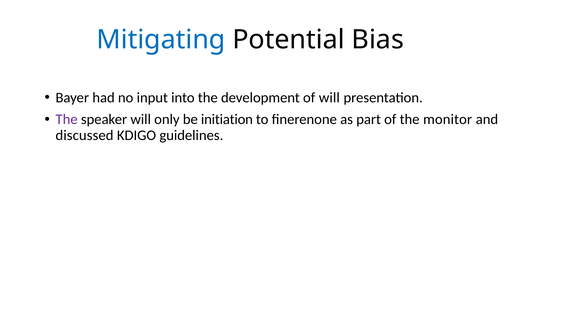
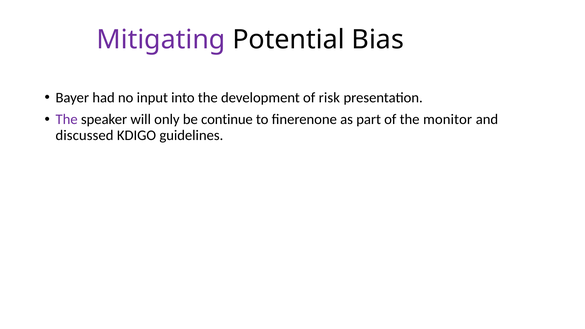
Mitigating colour: blue -> purple (161, 40)
of will: will -> risk (329, 98)
initiation: initiation -> continue (227, 119)
